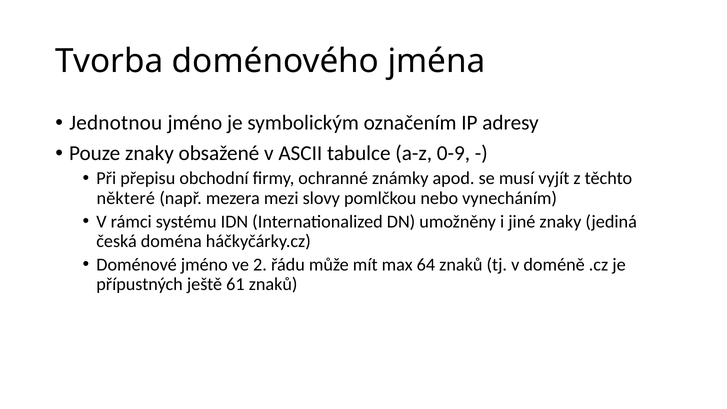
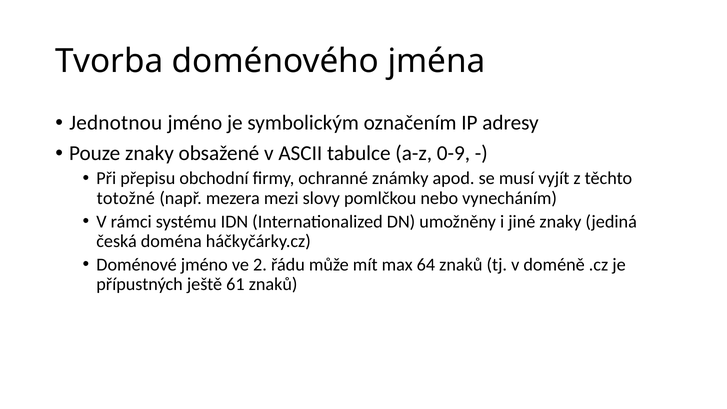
některé: některé -> totožné (126, 198)
